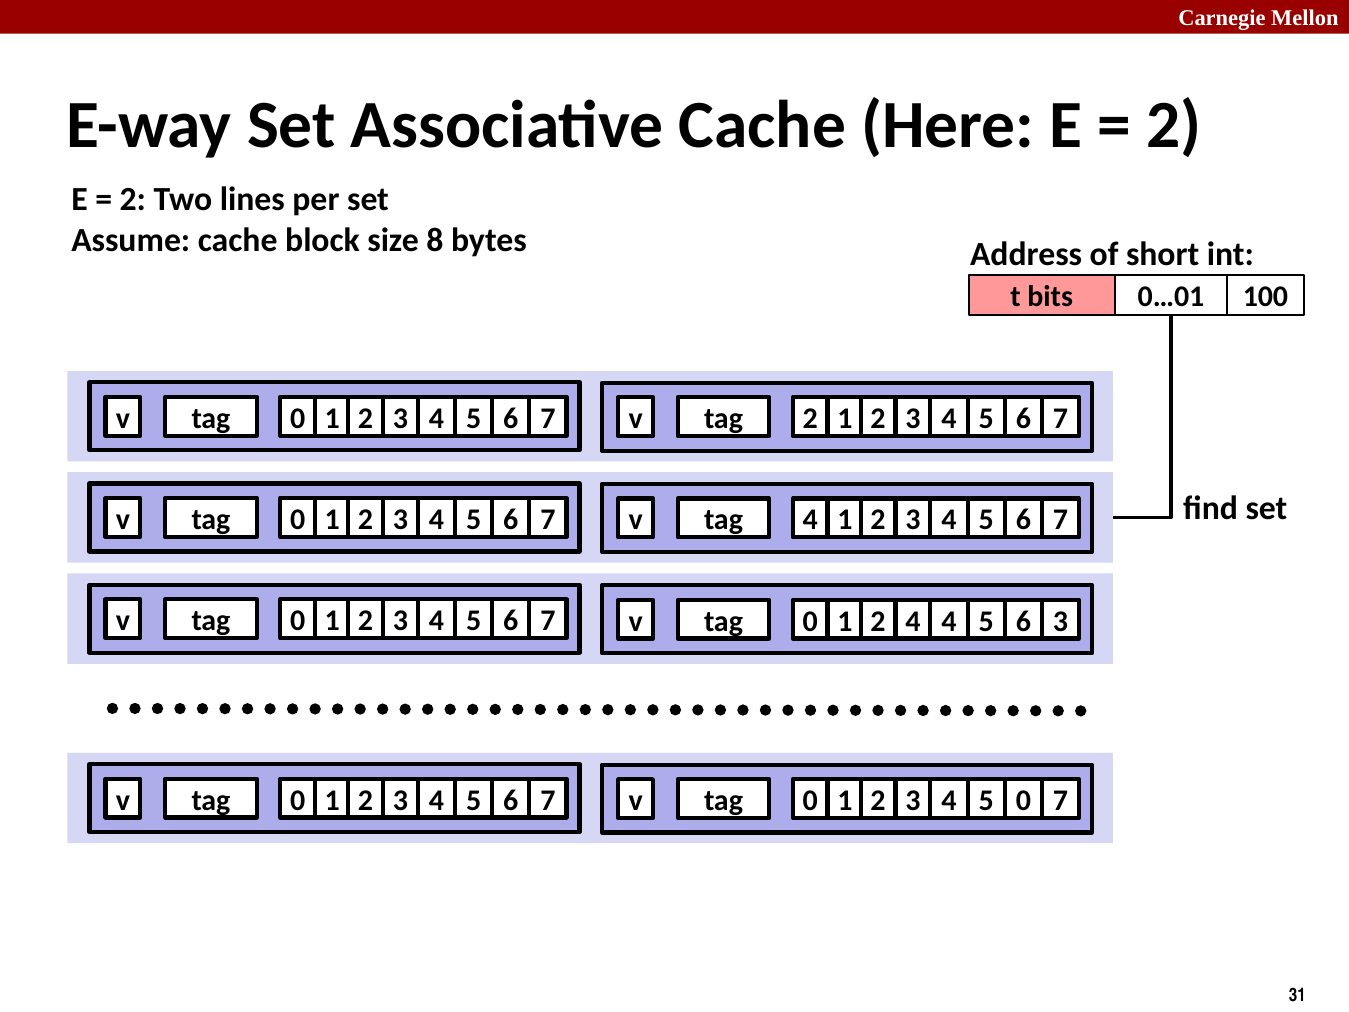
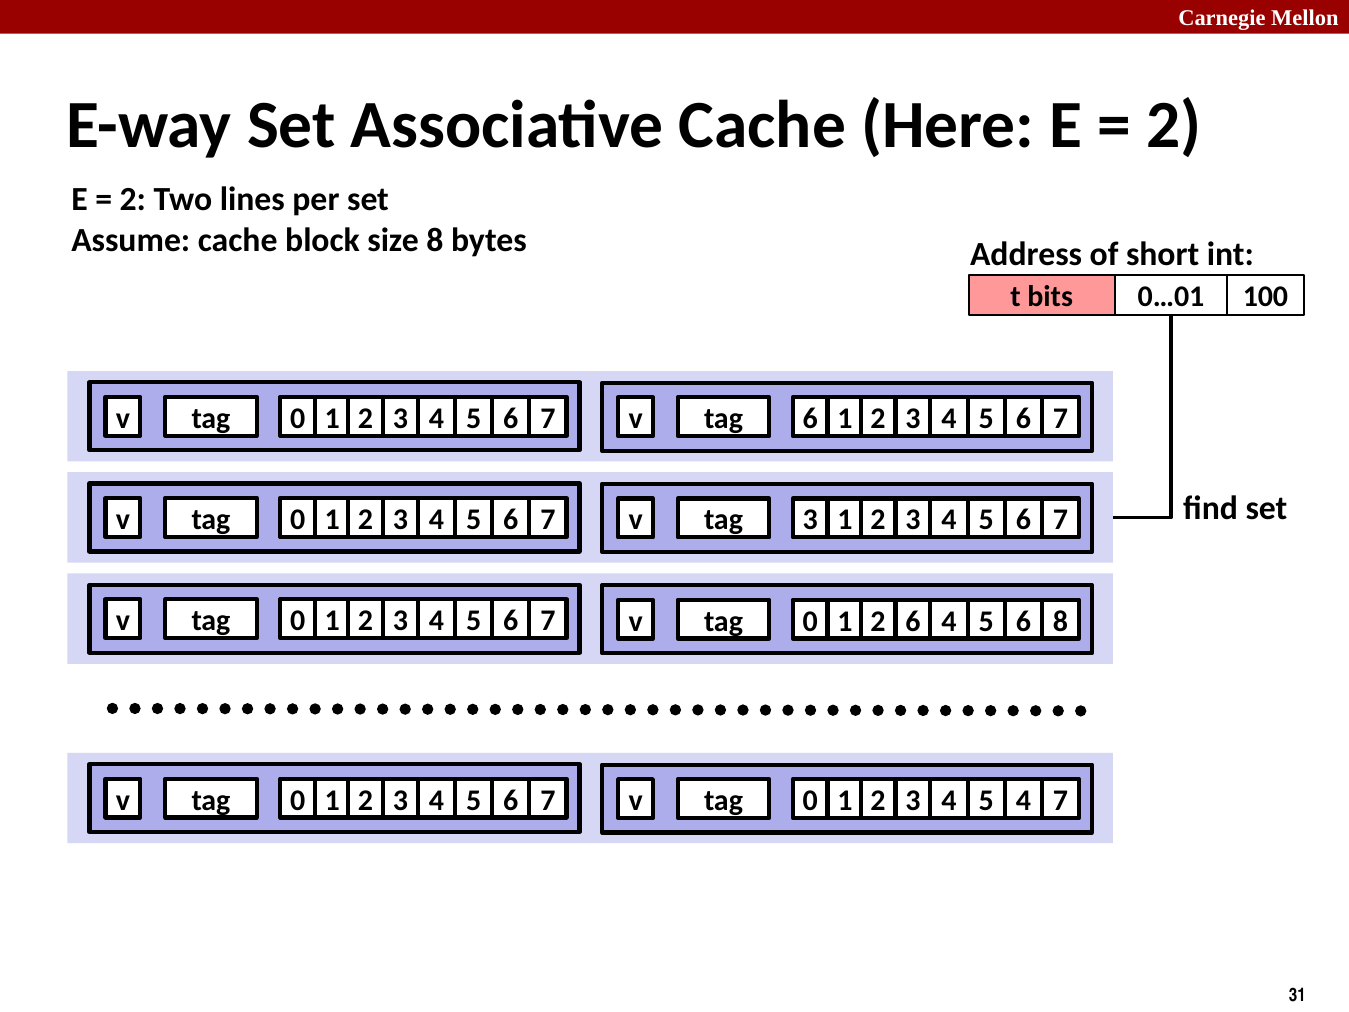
4 2: 2 -> 6 (810, 419)
4 4: 4 -> 3 (810, 520)
2 3: 3 -> 8 (1060, 621)
v 4: 4 -> 6 (913, 621)
3 0: 0 -> 4 (1023, 800)
